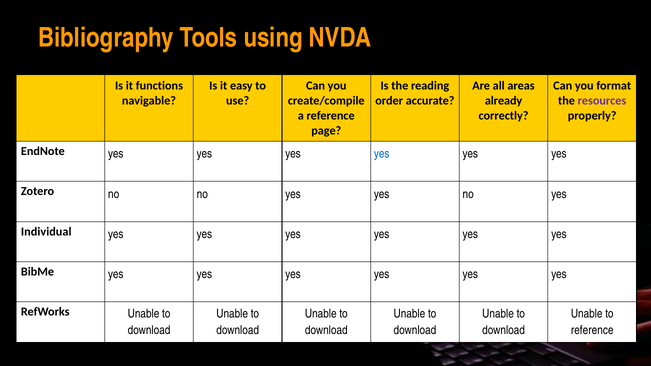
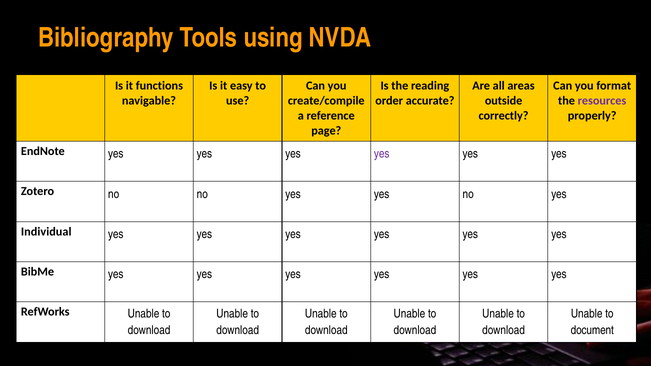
already: already -> outside (504, 101)
yes colour: blue -> purple (382, 154)
reference: reference -> document (592, 330)
